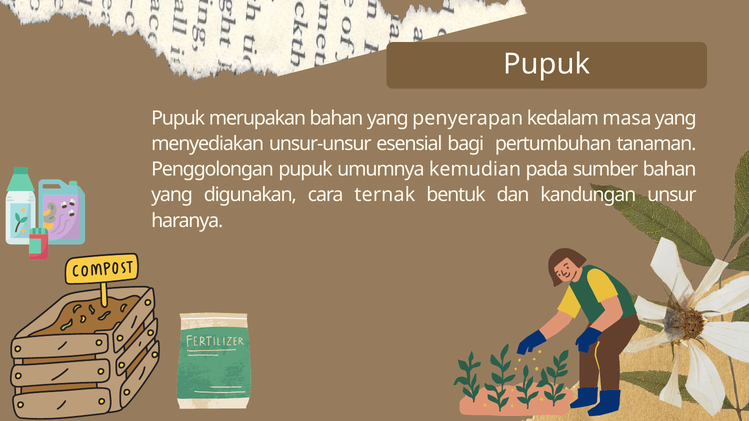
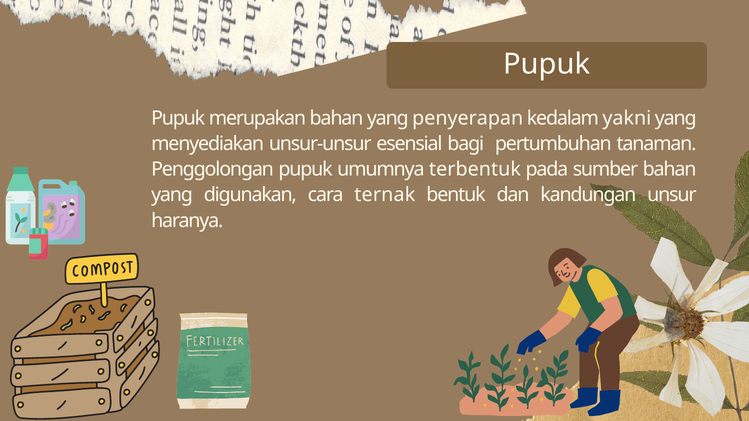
masa: masa -> yakni (627, 118)
kemudian: kemudian -> terbentuk (475, 170)
